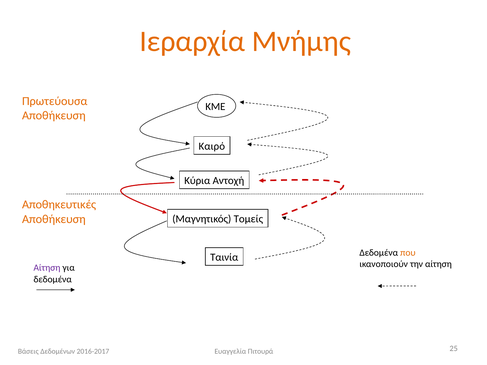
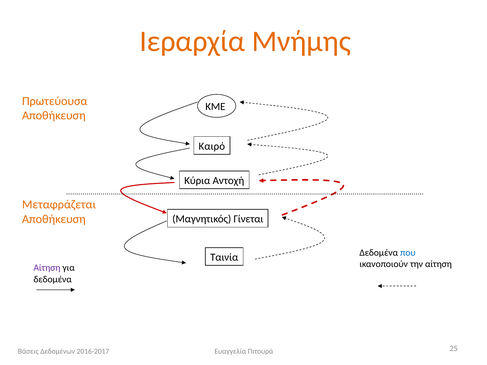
Αποθηκευτικές: Αποθηκευτικές -> Μεταφράζεται (59, 205)
Τομείς: Τομείς -> Γίνεται (248, 219)
που colour: orange -> blue (408, 253)
